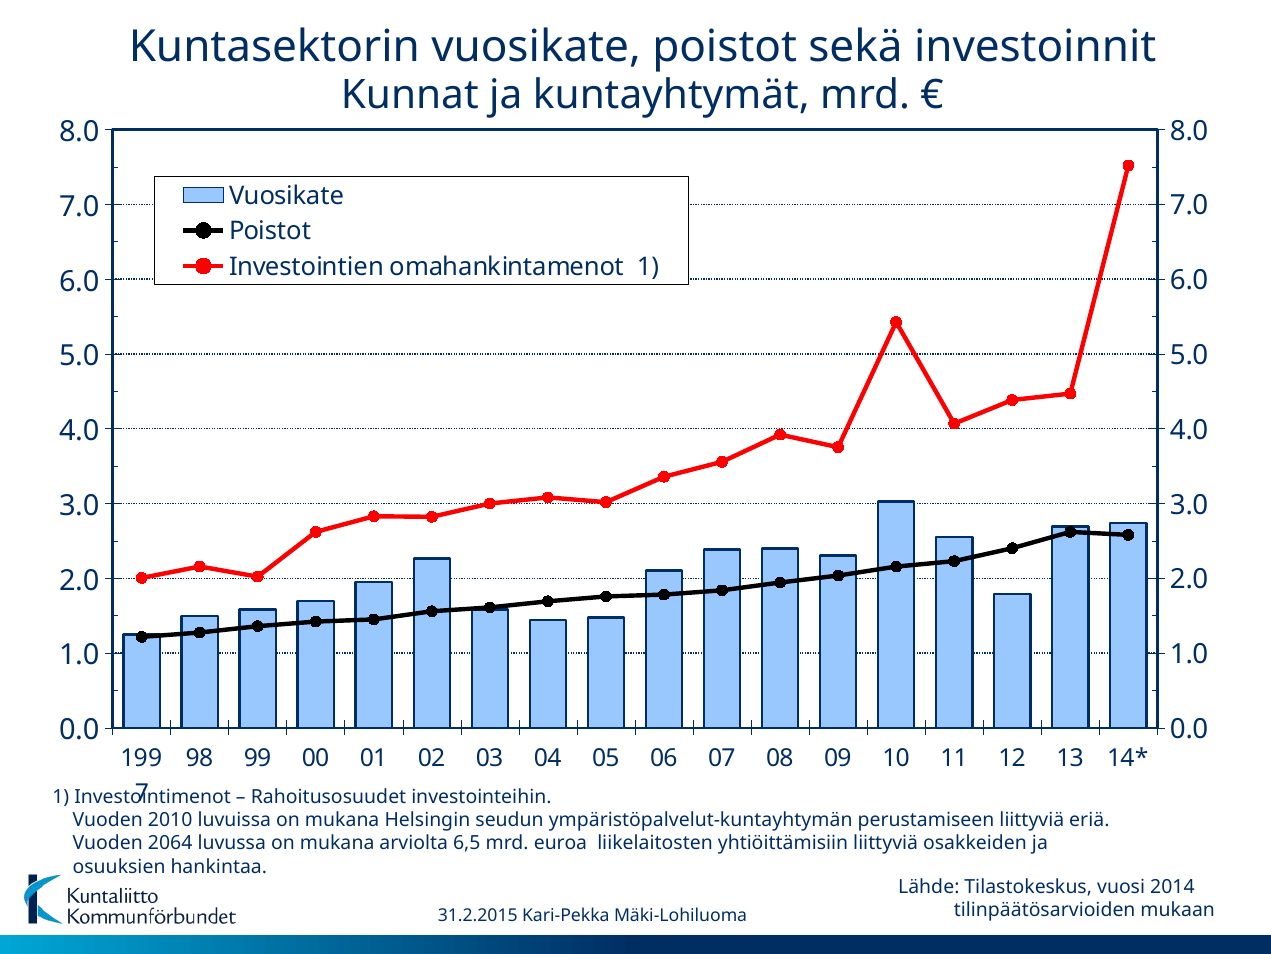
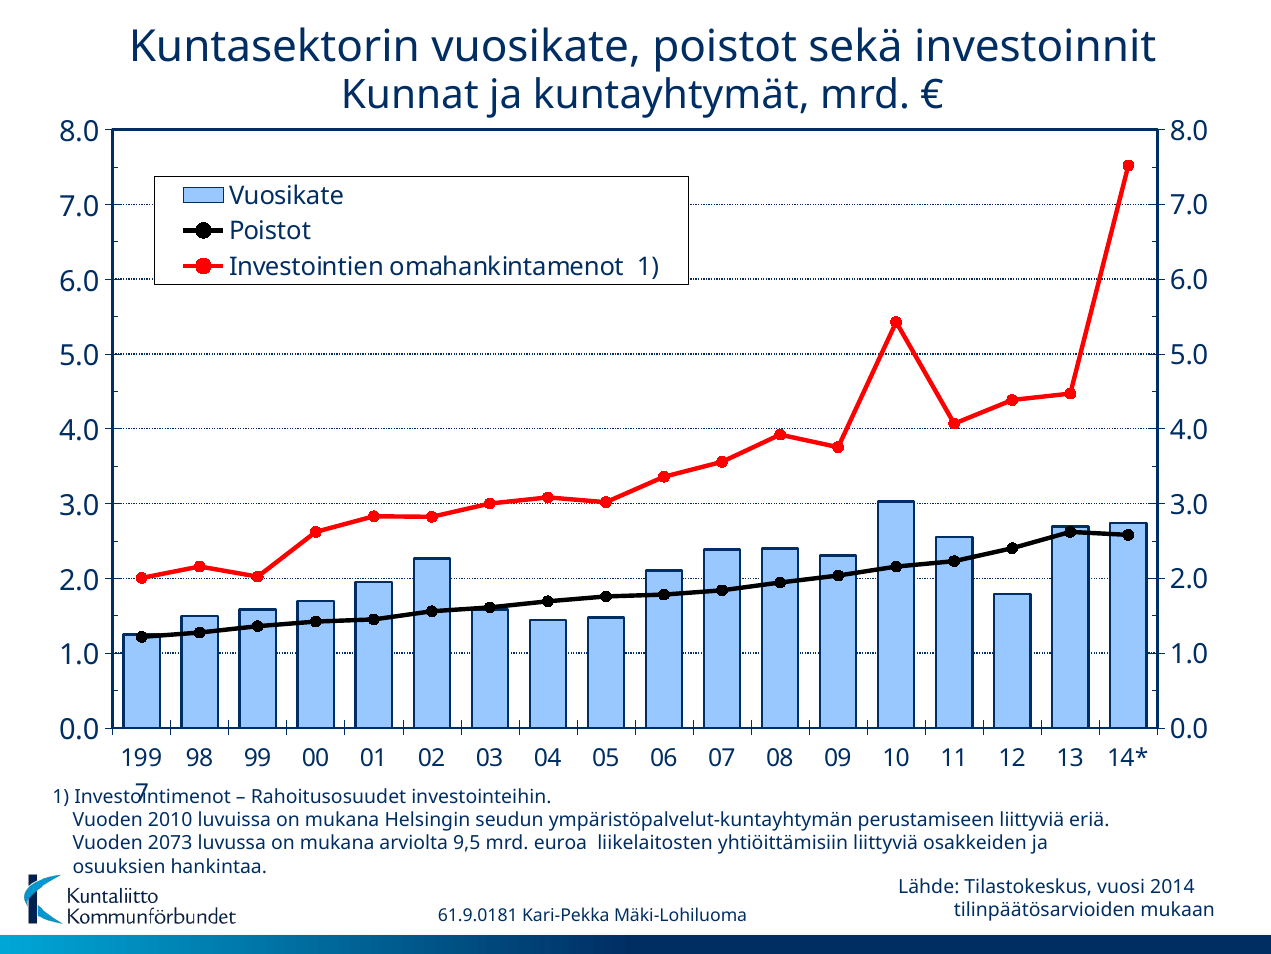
2064: 2064 -> 2073 (170, 843)
6,5: 6,5 -> 9,5 (467, 843)
31.2.2015: 31.2.2015 -> 61.9.0181 (478, 915)
